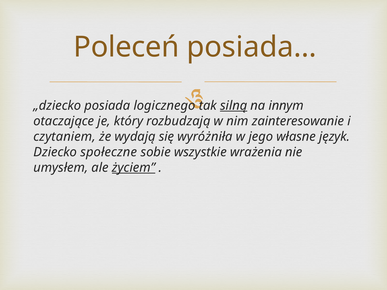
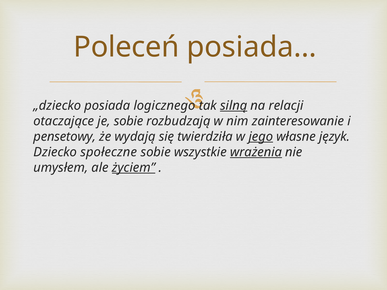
innym: innym -> relacji (286, 106)
je który: który -> sobie (129, 121)
czytaniem: czytaniem -> pensetowy (65, 137)
wyróżniła: wyróżniła -> twierdziła (205, 137)
jego underline: none -> present (261, 137)
wrażenia underline: none -> present (256, 152)
